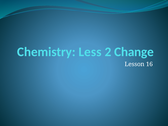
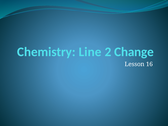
Less: Less -> Line (90, 52)
